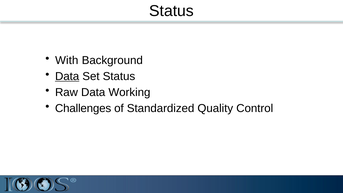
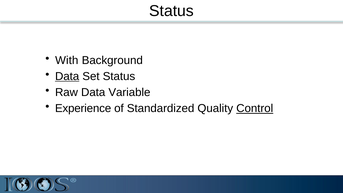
Working: Working -> Variable (129, 92)
Challenges: Challenges -> Experience (83, 108)
Control underline: none -> present (255, 108)
